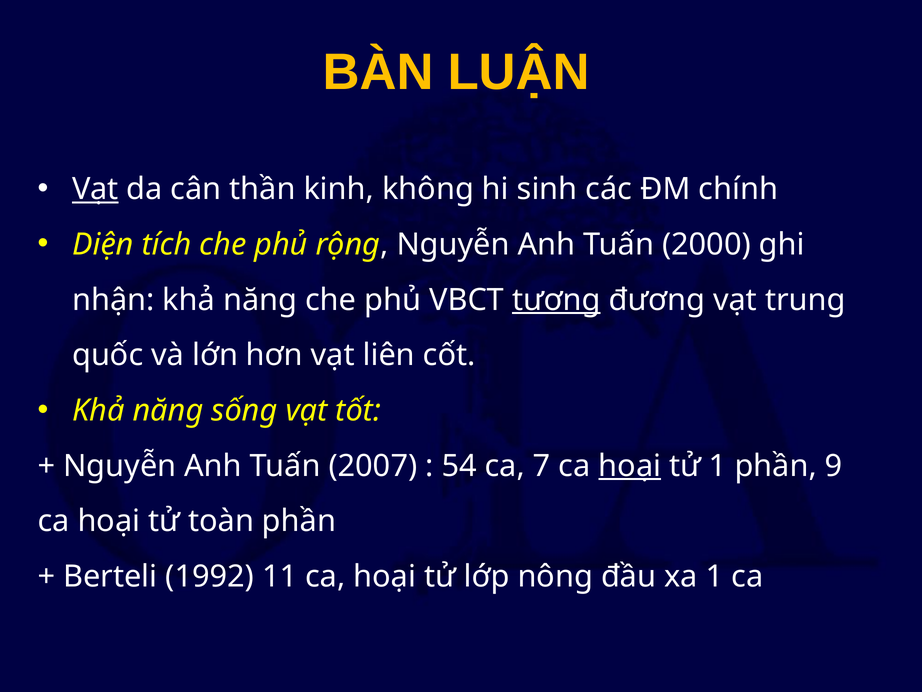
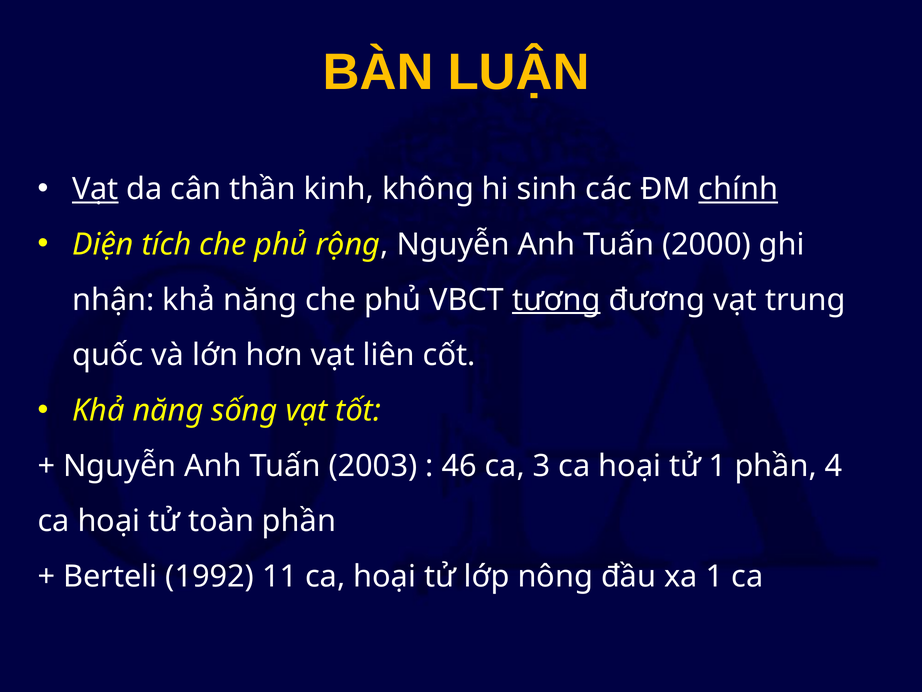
chính underline: none -> present (738, 189)
2007: 2007 -> 2003 (373, 466)
54: 54 -> 46 (459, 466)
7: 7 -> 3 (542, 466)
hoại underline: present -> none (630, 466)
9: 9 -> 4 (834, 466)
